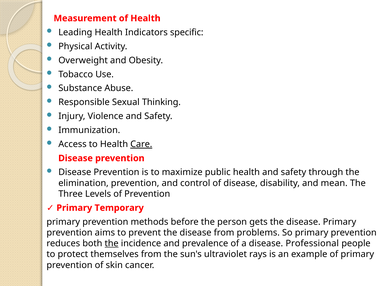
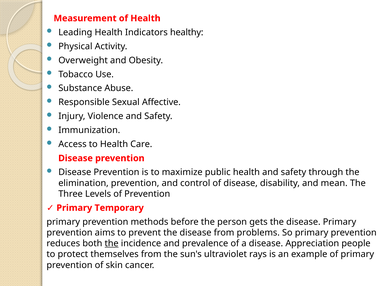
specific: specific -> healthy (187, 32)
Thinking: Thinking -> Affective (161, 102)
Care underline: present -> none (141, 144)
Professional: Professional -> Appreciation (312, 244)
